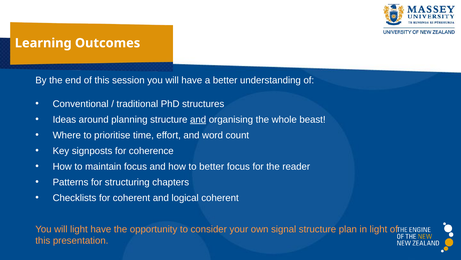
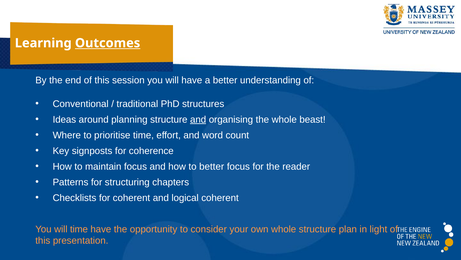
Outcomes underline: none -> present (108, 43)
will light: light -> time (79, 229)
own signal: signal -> whole (284, 229)
